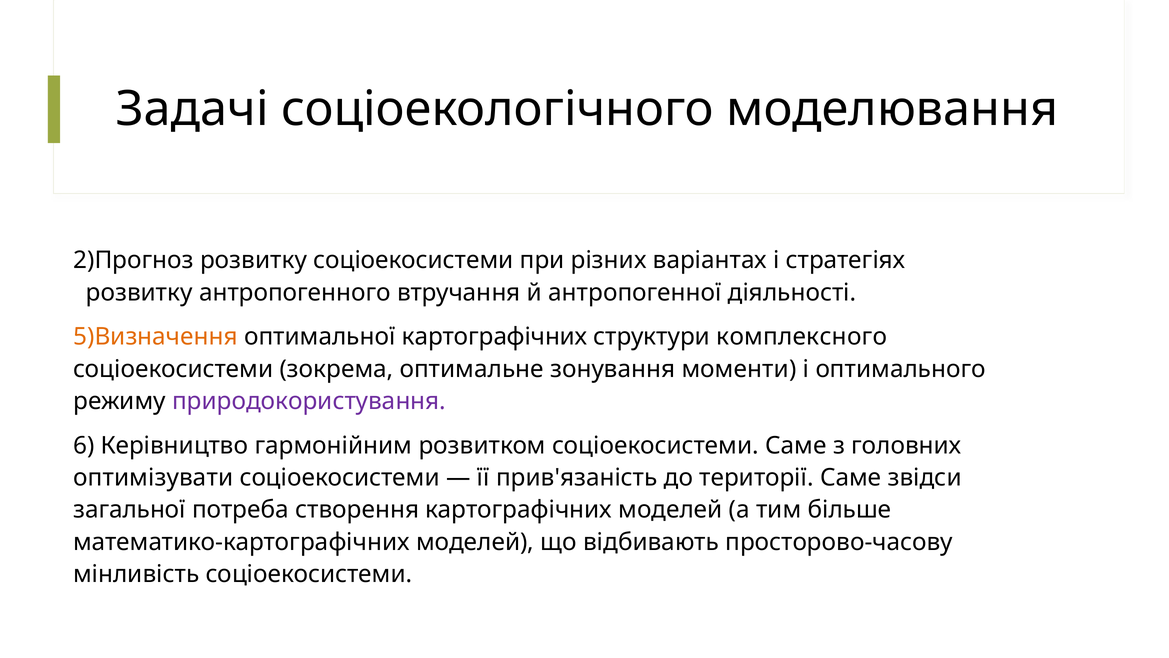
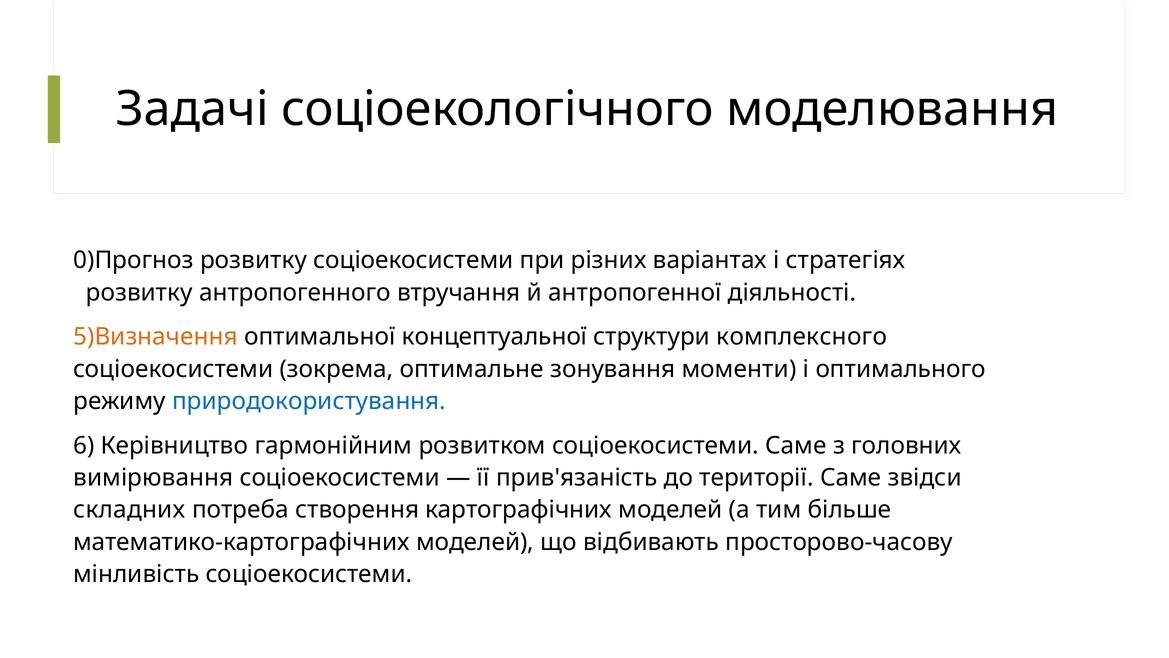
2)Прогноз: 2)Прогноз -> 0)Прогноз (133, 260)
оптимальної картографічних: картографічних -> концептуальної (495, 337)
природокористування colour: purple -> blue (309, 401)
оптимізувати: оптимізувати -> вимірювання (153, 477)
загальної: загальної -> складних (129, 509)
